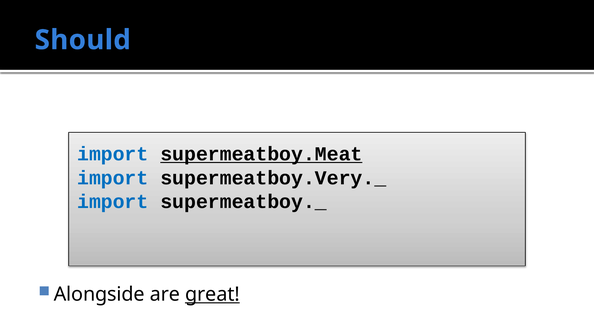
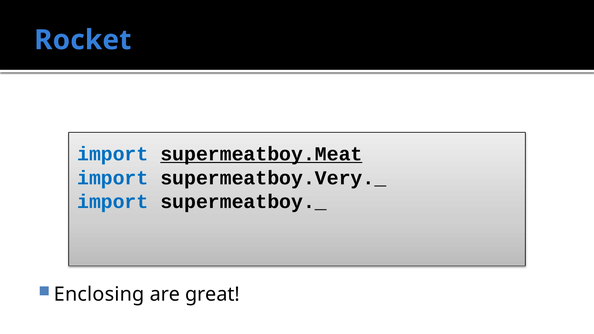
Should: Should -> Rocket (83, 40)
Alongside: Alongside -> Enclosing (99, 294)
great underline: present -> none (212, 294)
